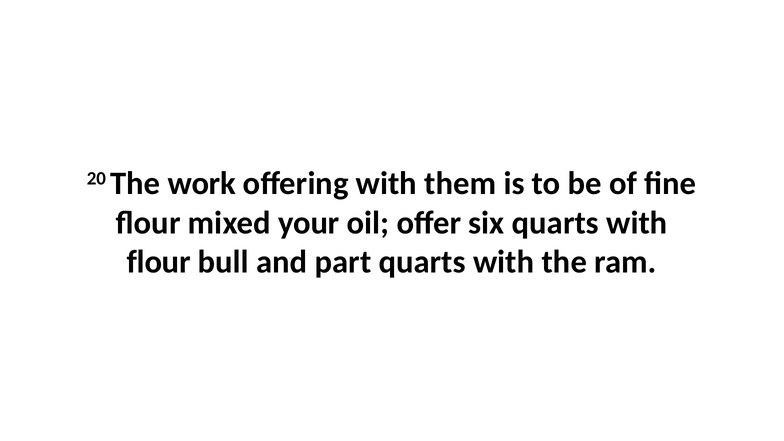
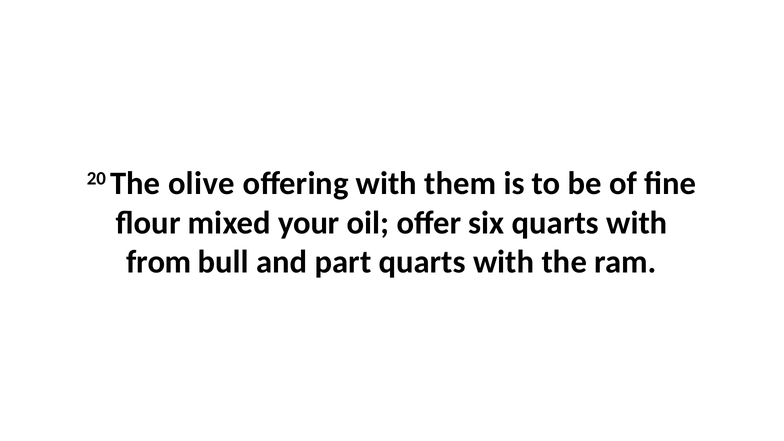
work: work -> olive (201, 184)
flour: flour -> from (159, 262)
